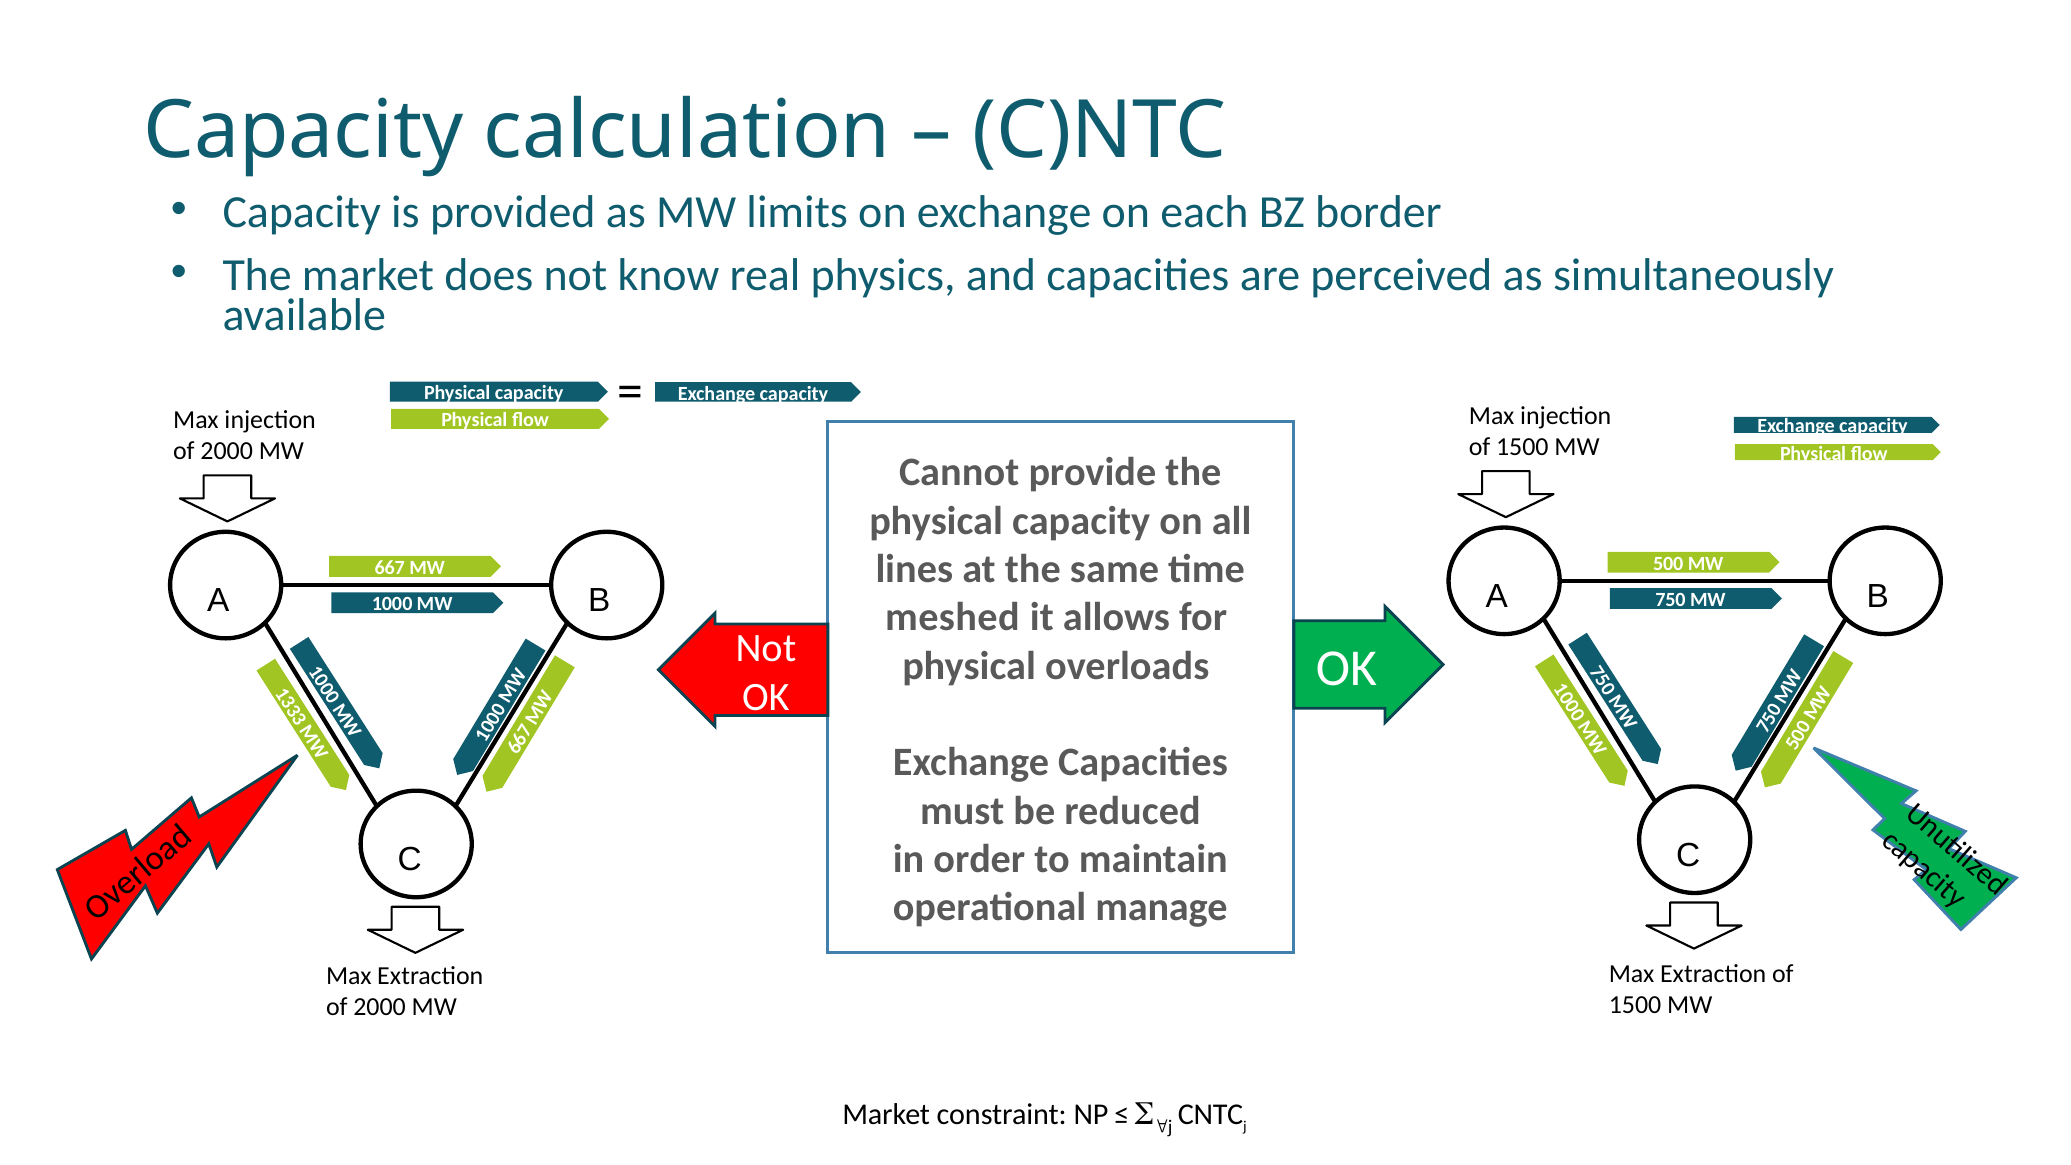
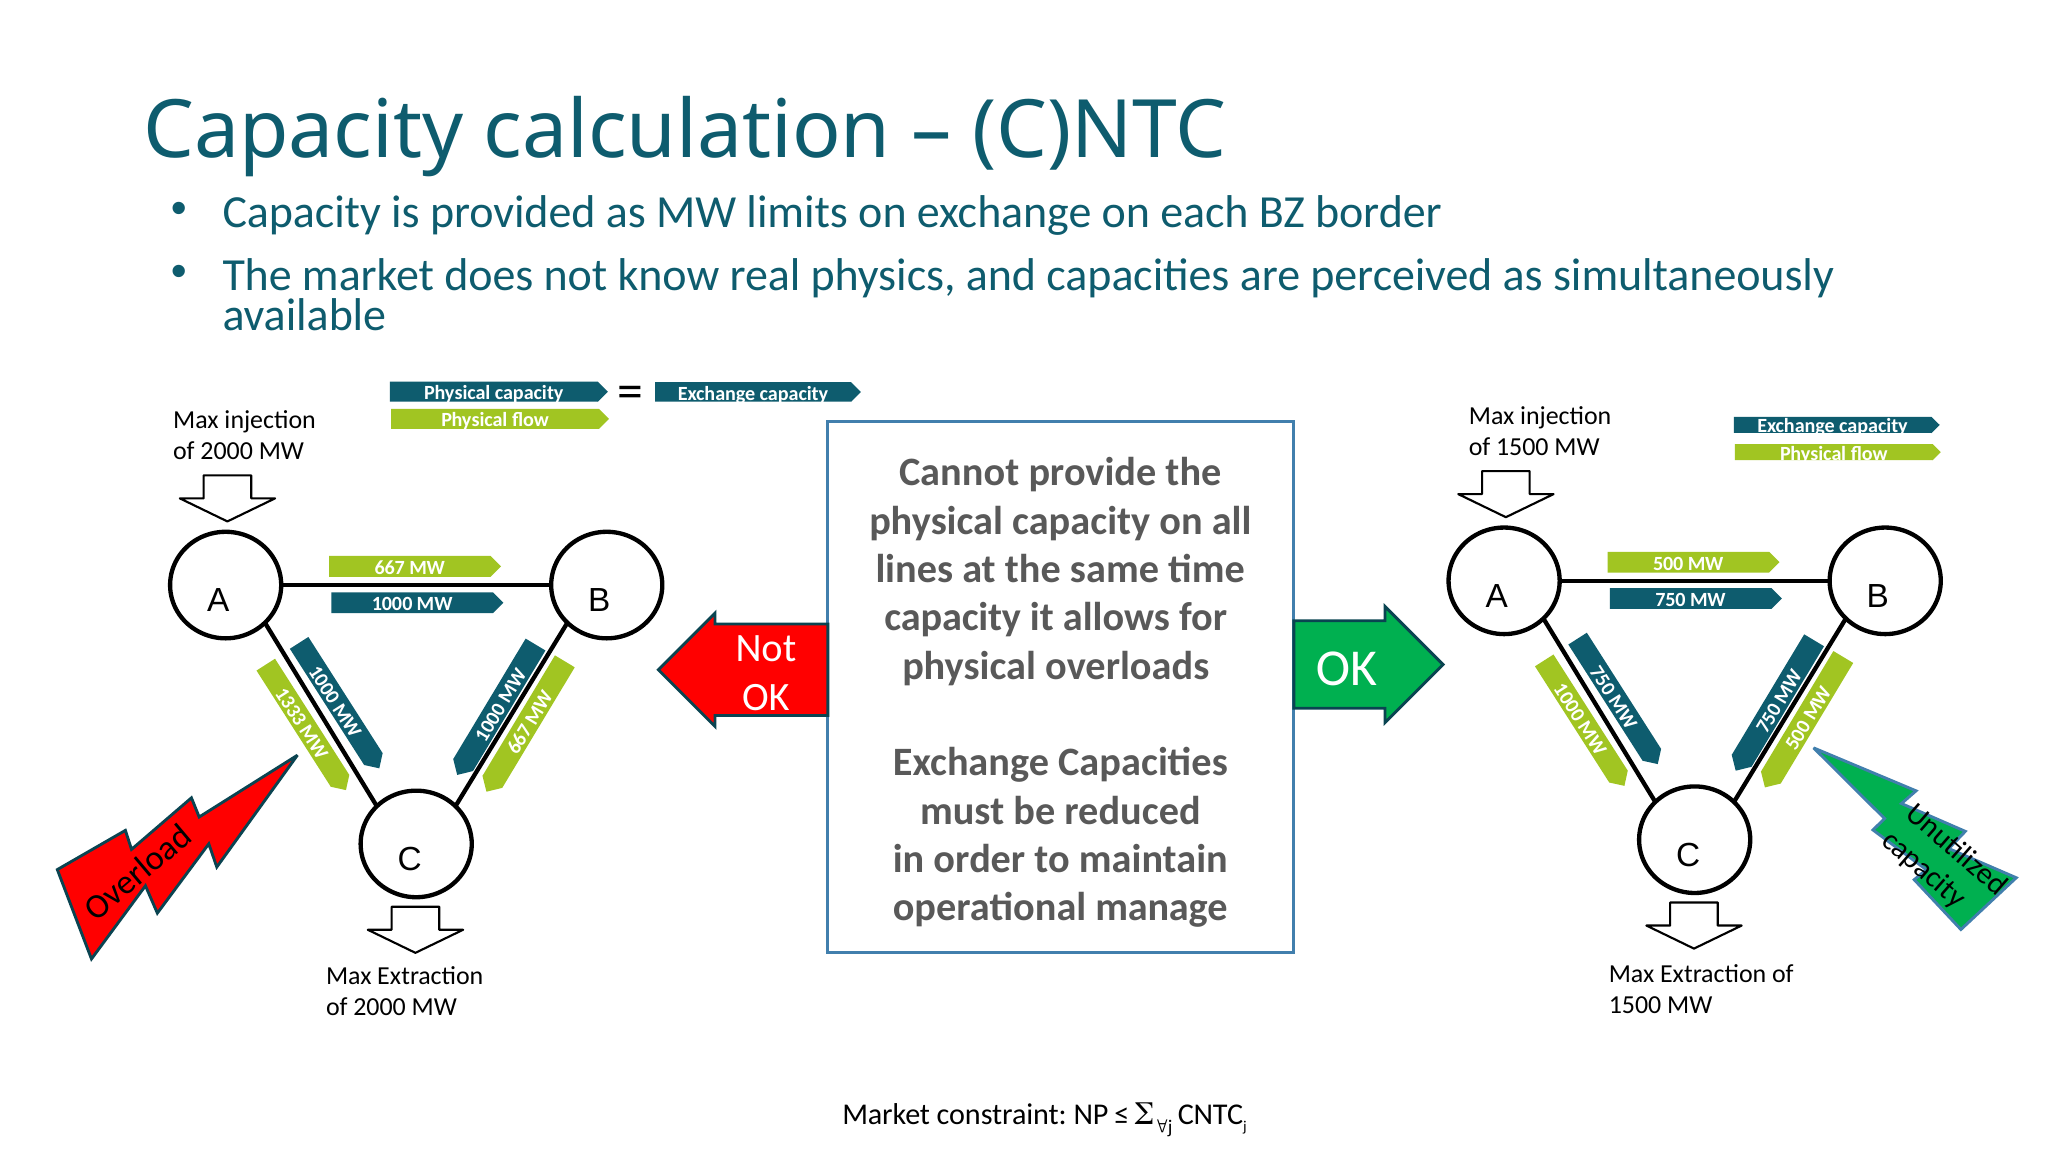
meshed: meshed -> capacity (953, 618)
